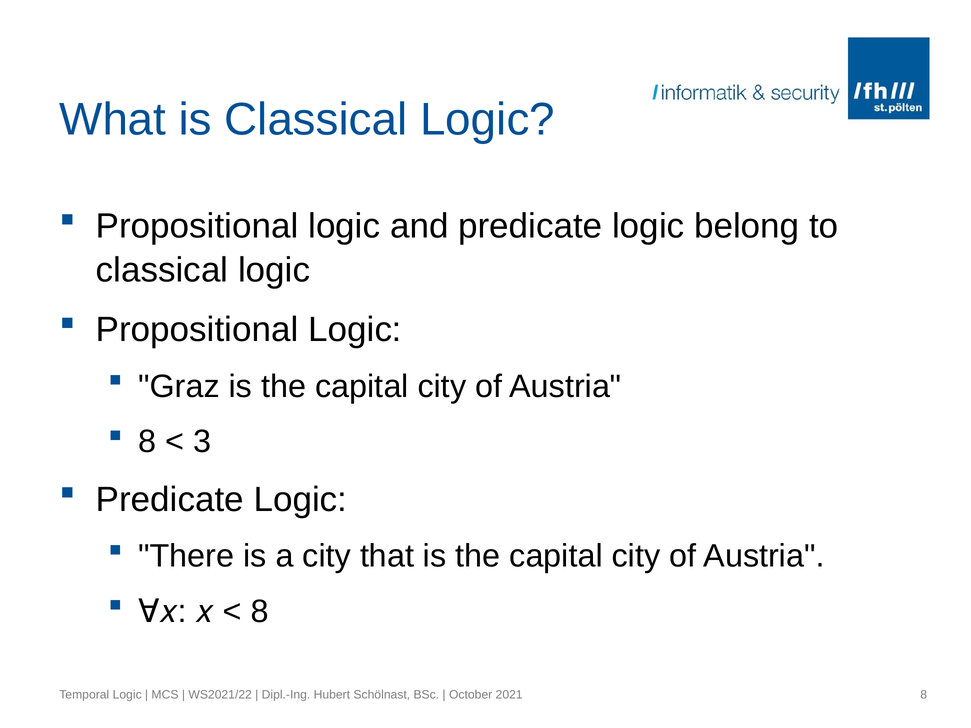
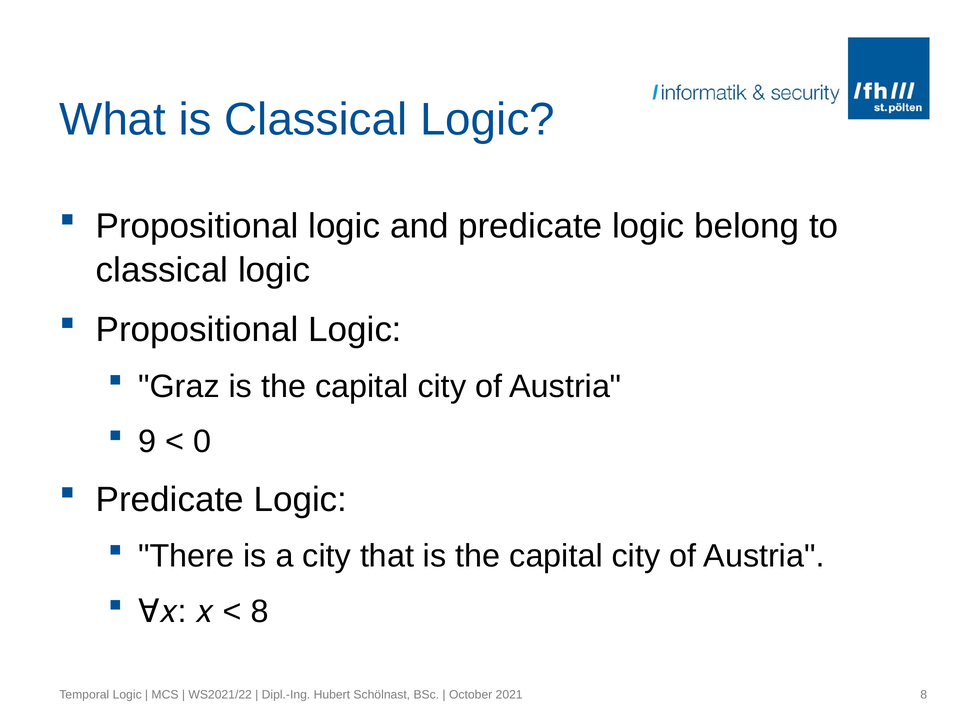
8: 8 -> 9 (147, 442)
3: 3 -> 0 (202, 442)
